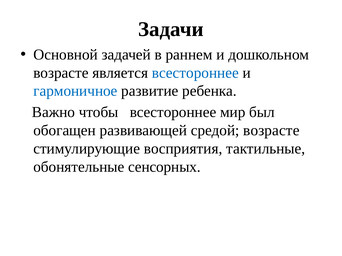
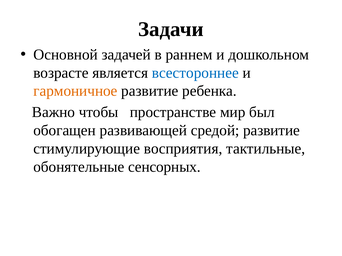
гармоничное colour: blue -> orange (75, 91)
чтобы всестороннее: всестороннее -> пространстве (173, 112)
средой возрасте: возрасте -> развитие (271, 131)
